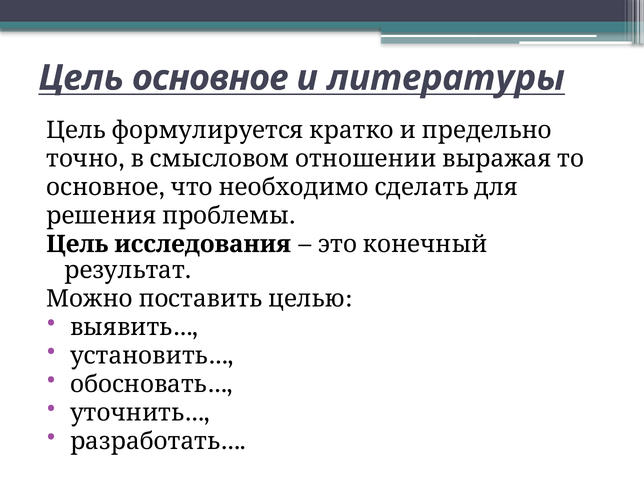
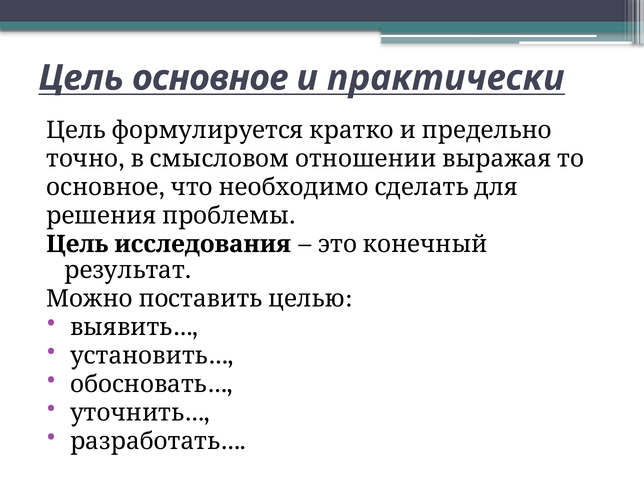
литературы: литературы -> практически (446, 78)
